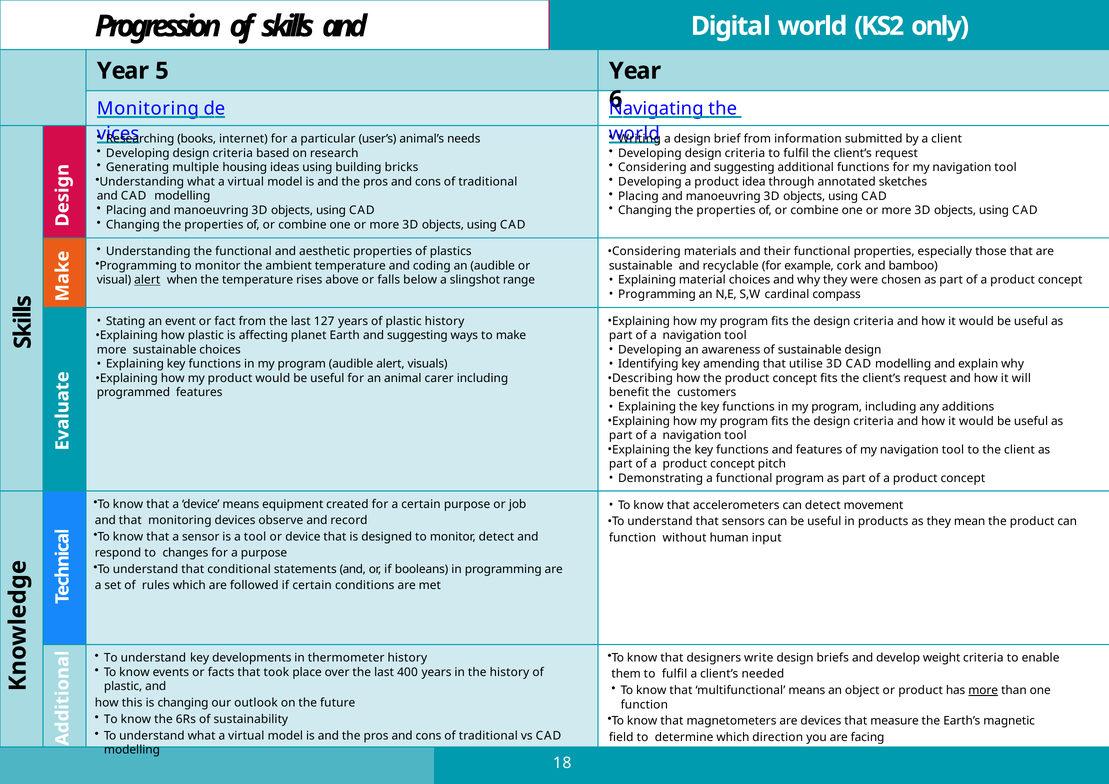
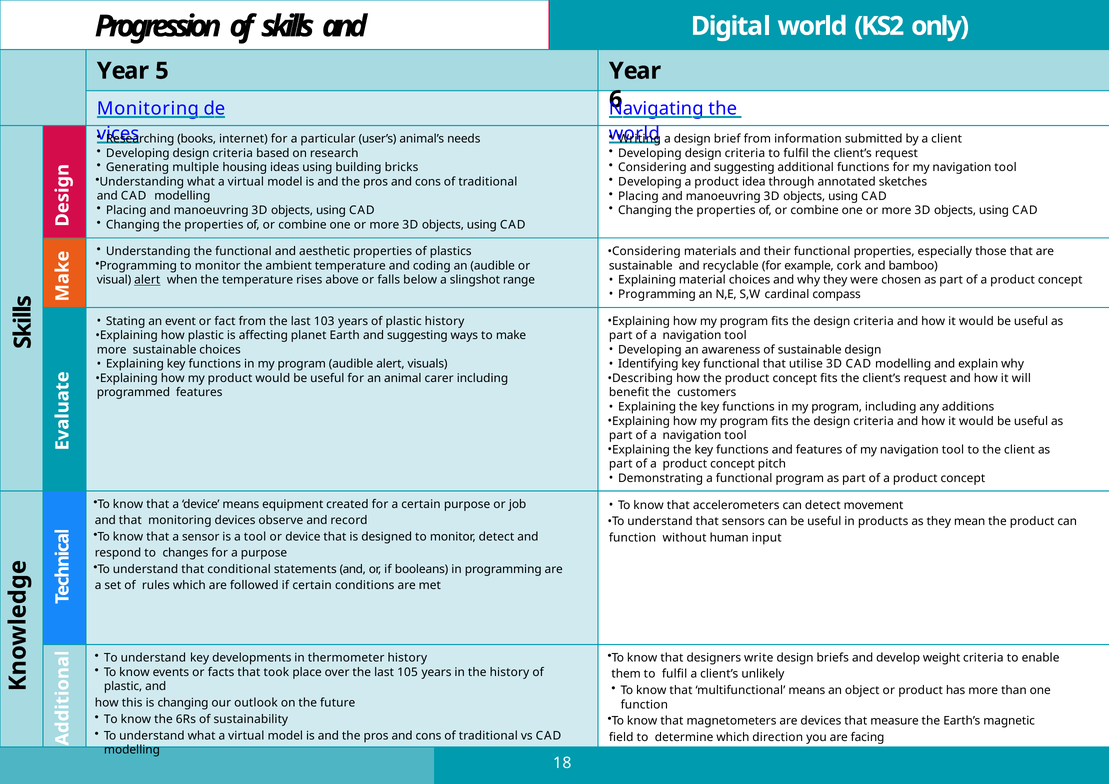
127: 127 -> 103 (324, 321)
key amending: amending -> functional (731, 364)
400: 400 -> 105 (408, 673)
needed: needed -> unlikely (763, 675)
more underline: present -> none (983, 691)
